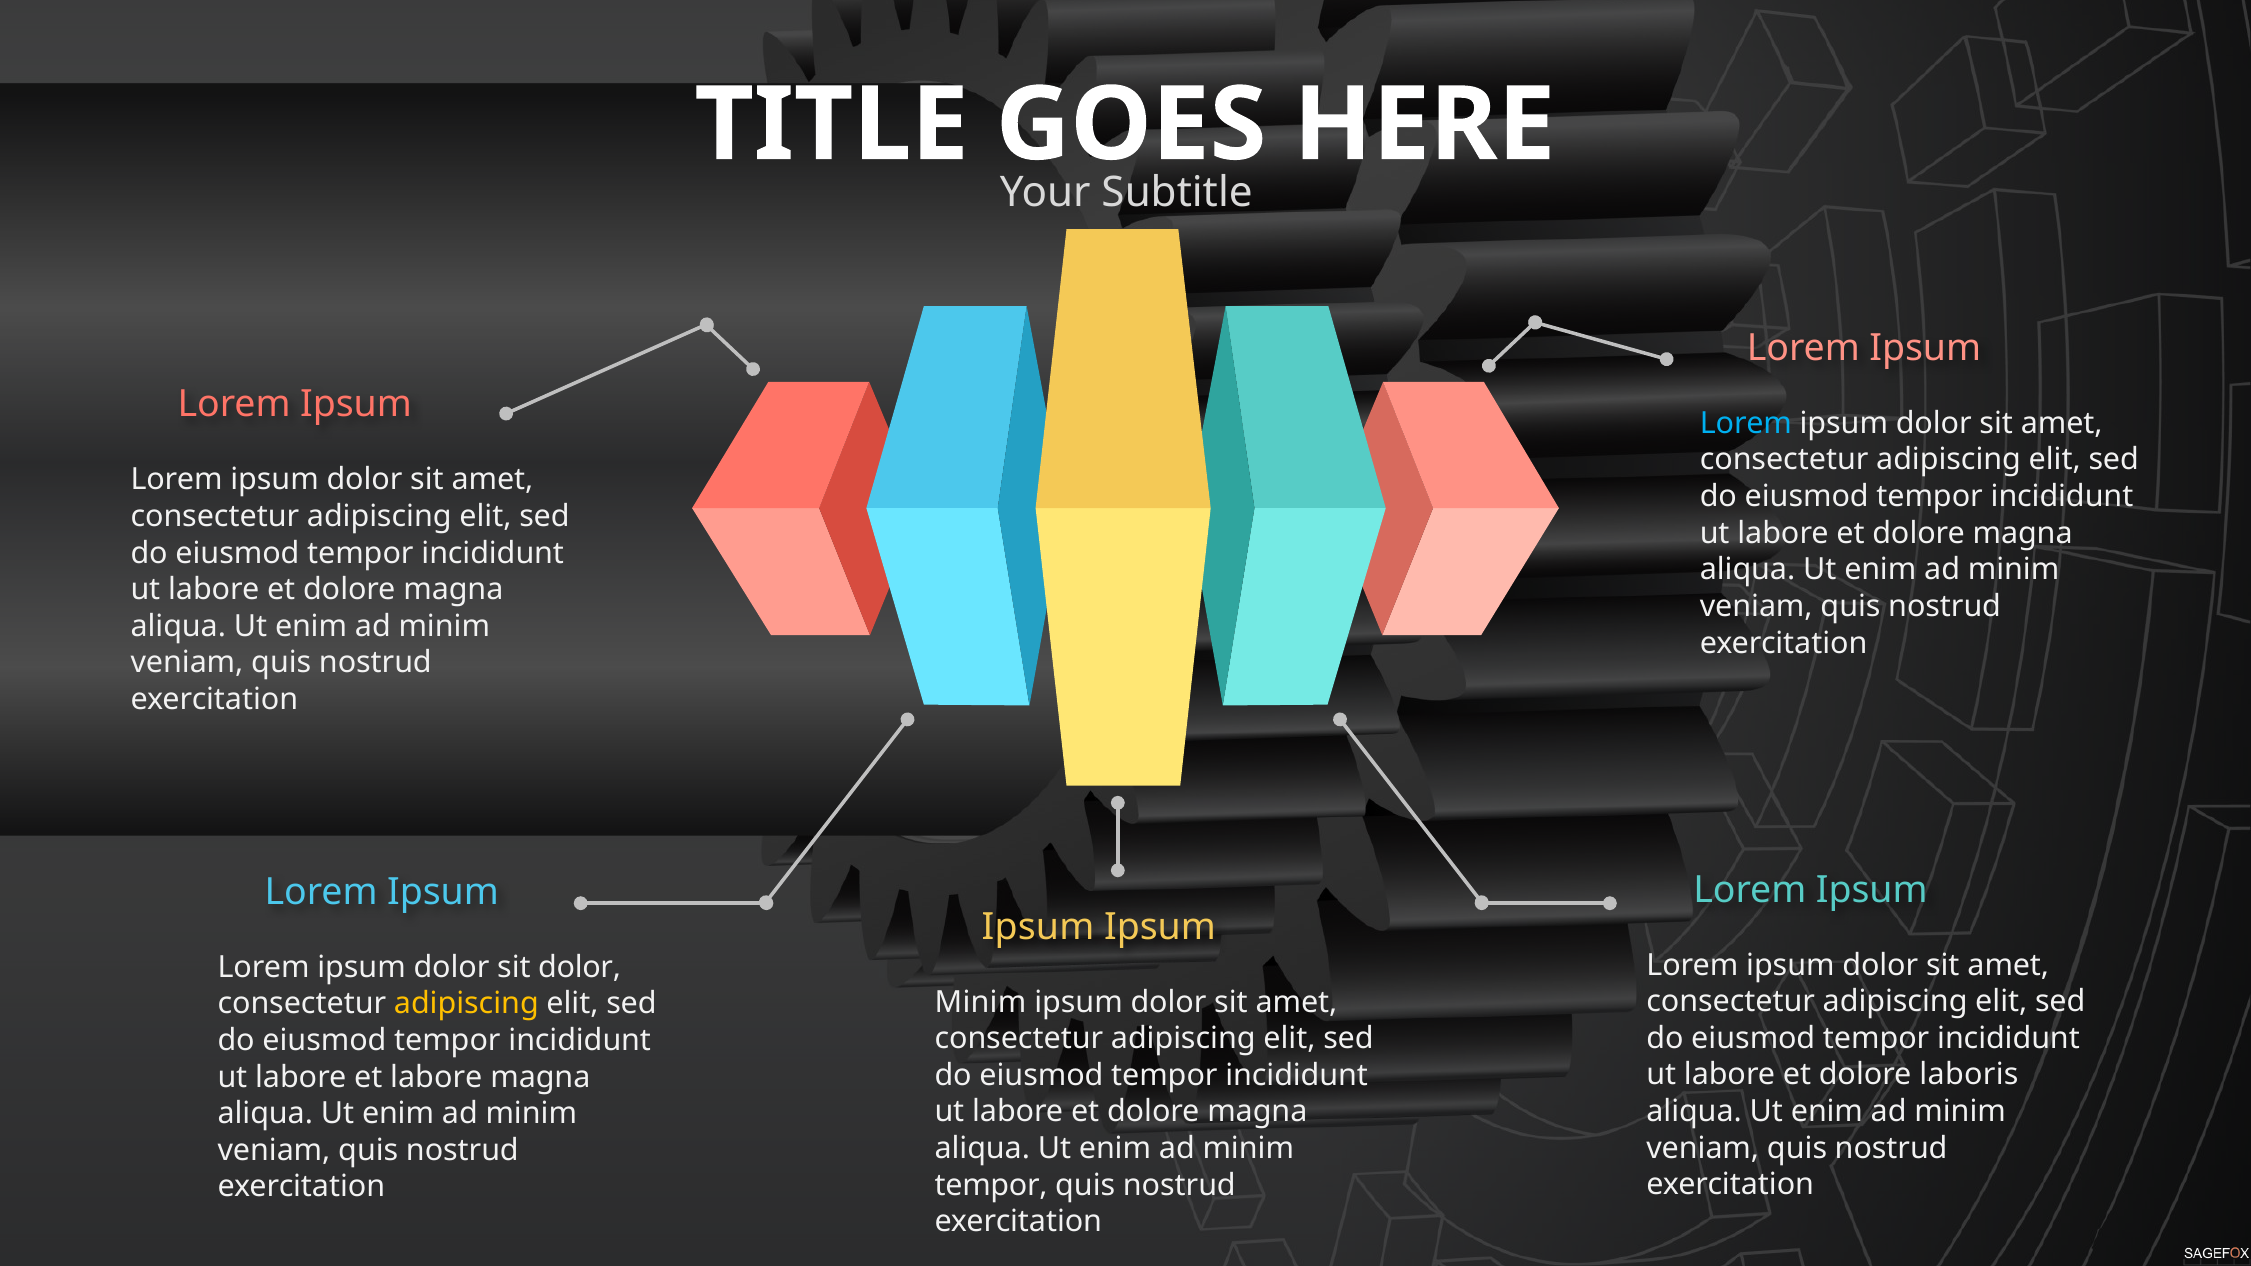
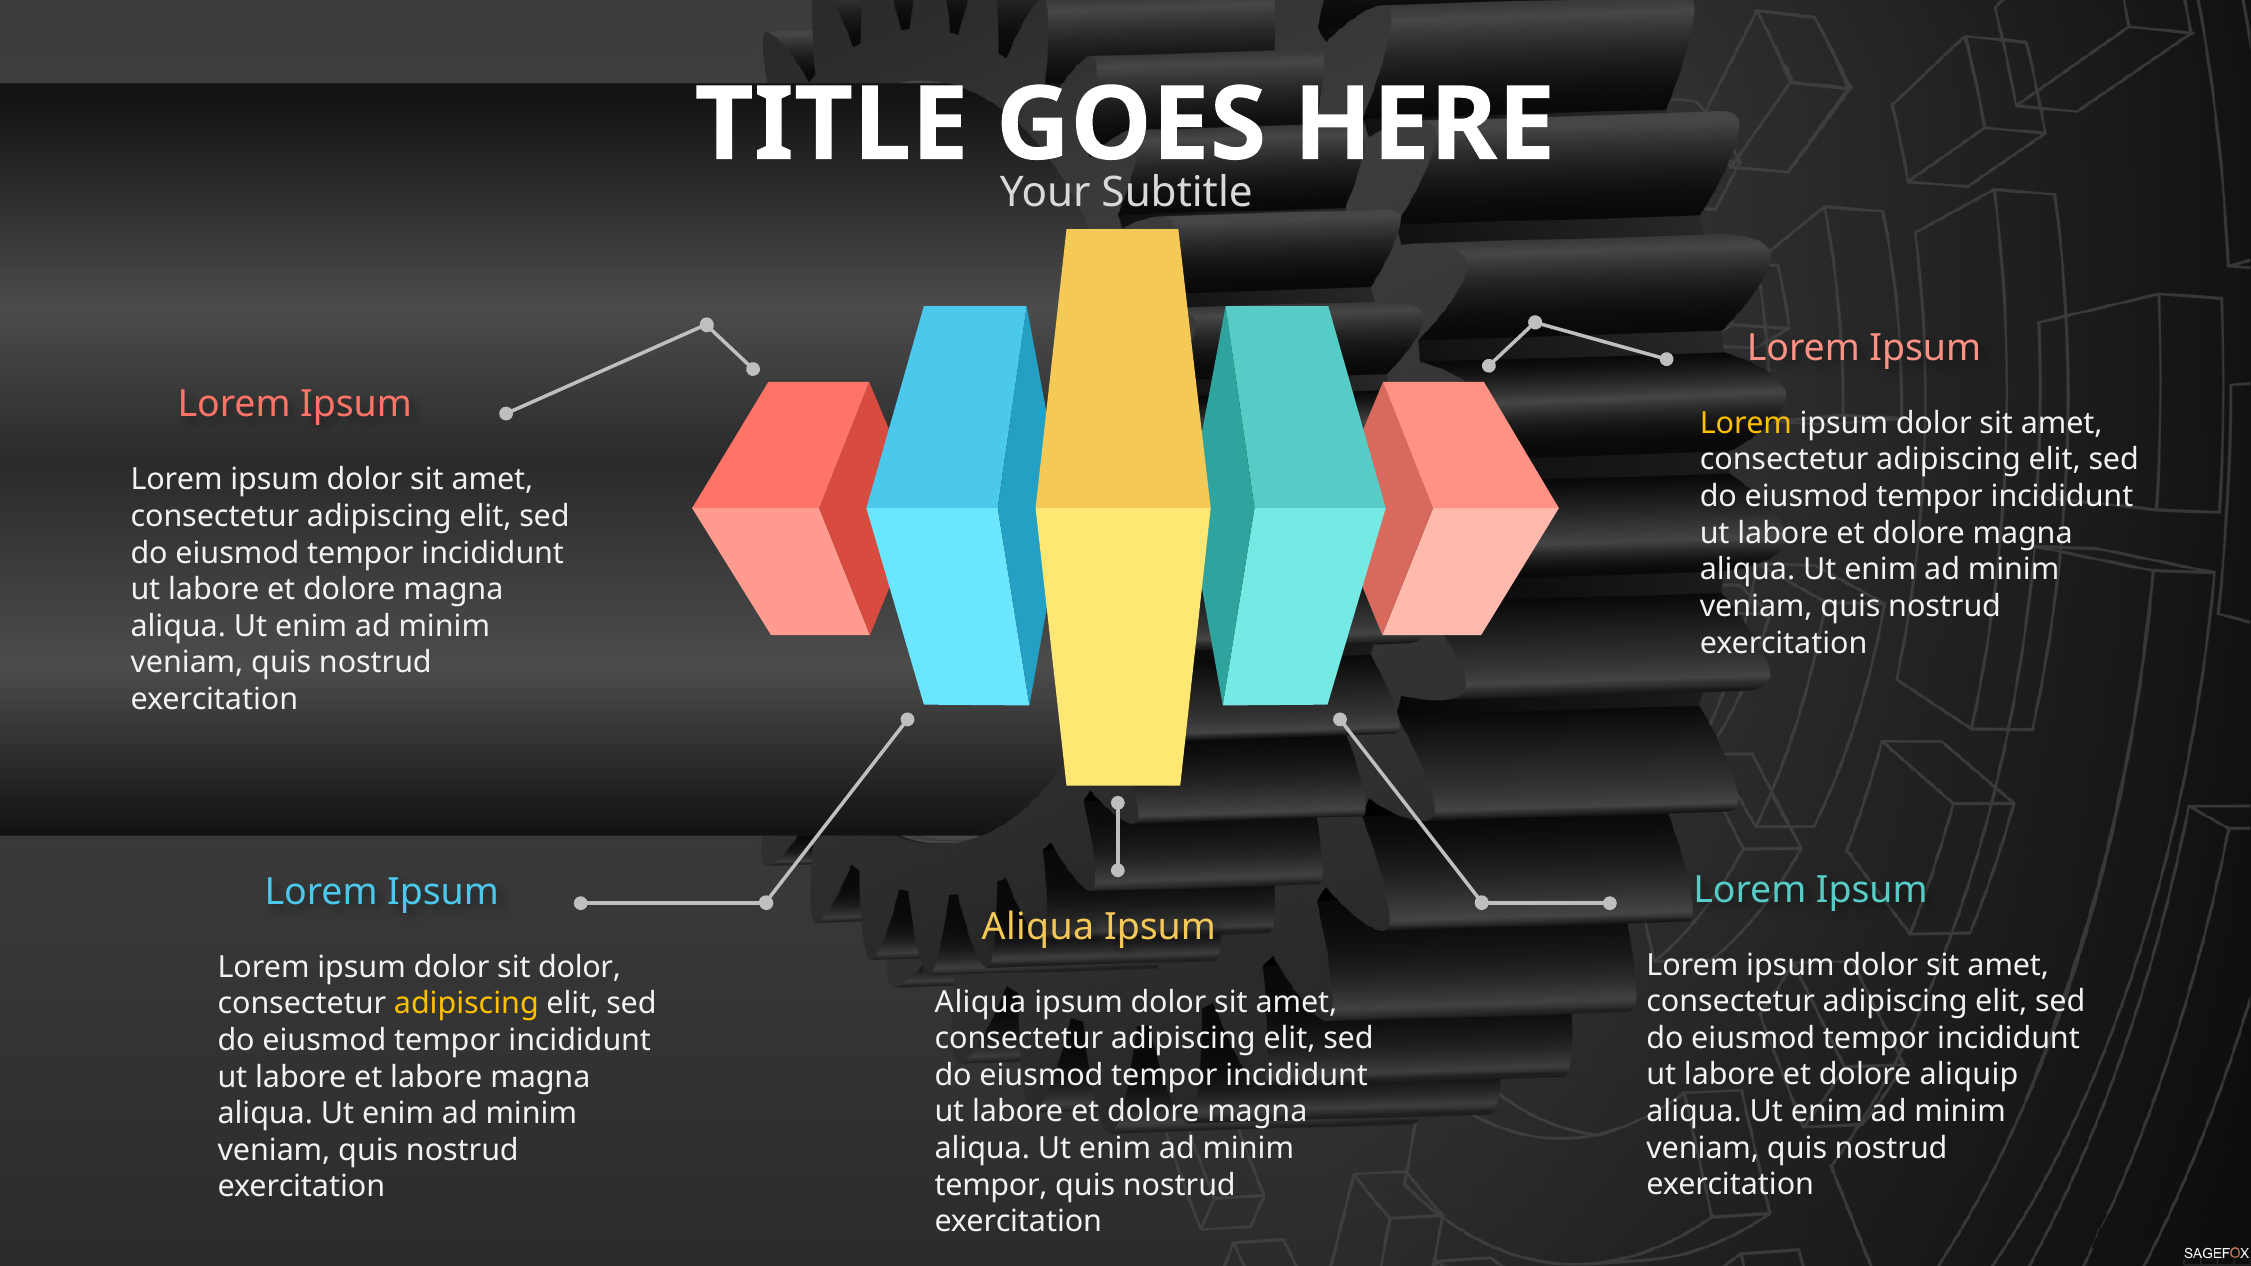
Lorem colour: light blue -> yellow (1746, 423)
Ipsum: Ipsum -> Aliqua (1038, 927)
Minim: Minim -> Aliqua (980, 1002)
laboris: laboris -> aliquip (1969, 1075)
